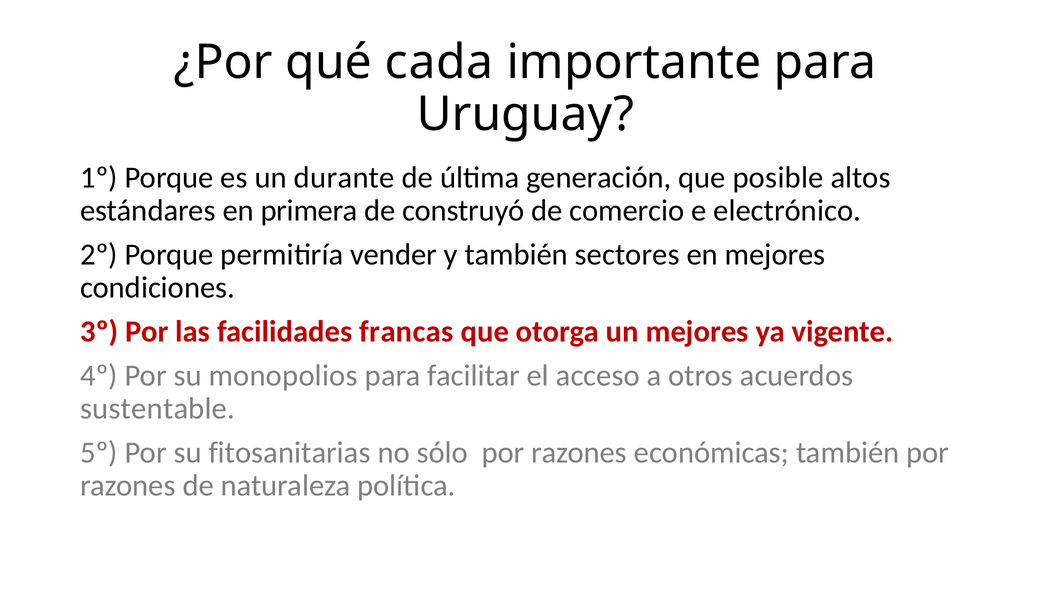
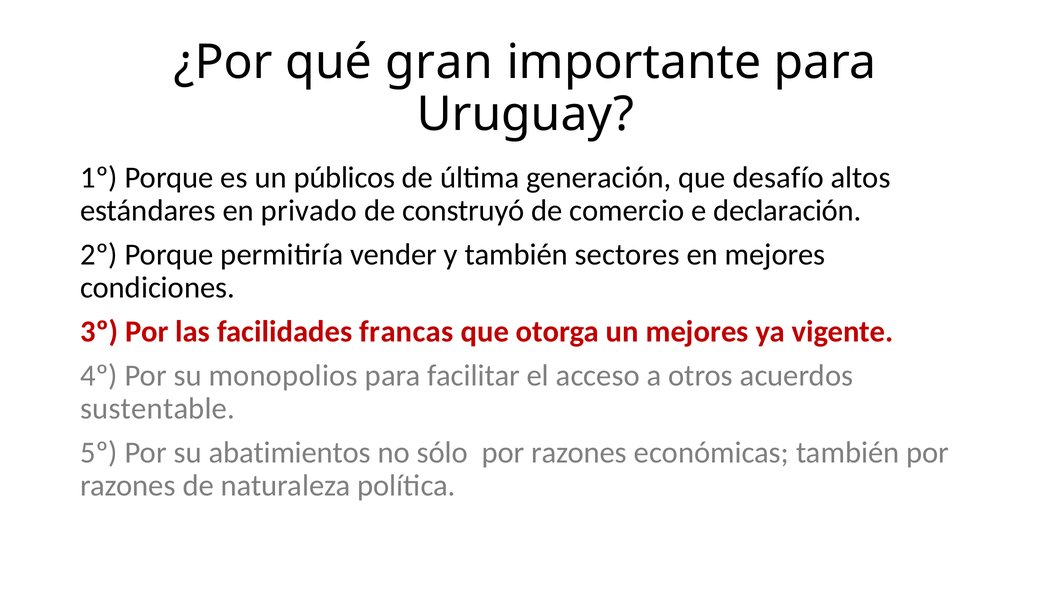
cada: cada -> gran (439, 62)
durante: durante -> públicos (345, 178)
posible: posible -> desafío (778, 178)
primera: primera -> privado (309, 211)
electrónico: electrónico -> declaración (787, 211)
fitosanitarias: fitosanitarias -> abatimientos (290, 453)
